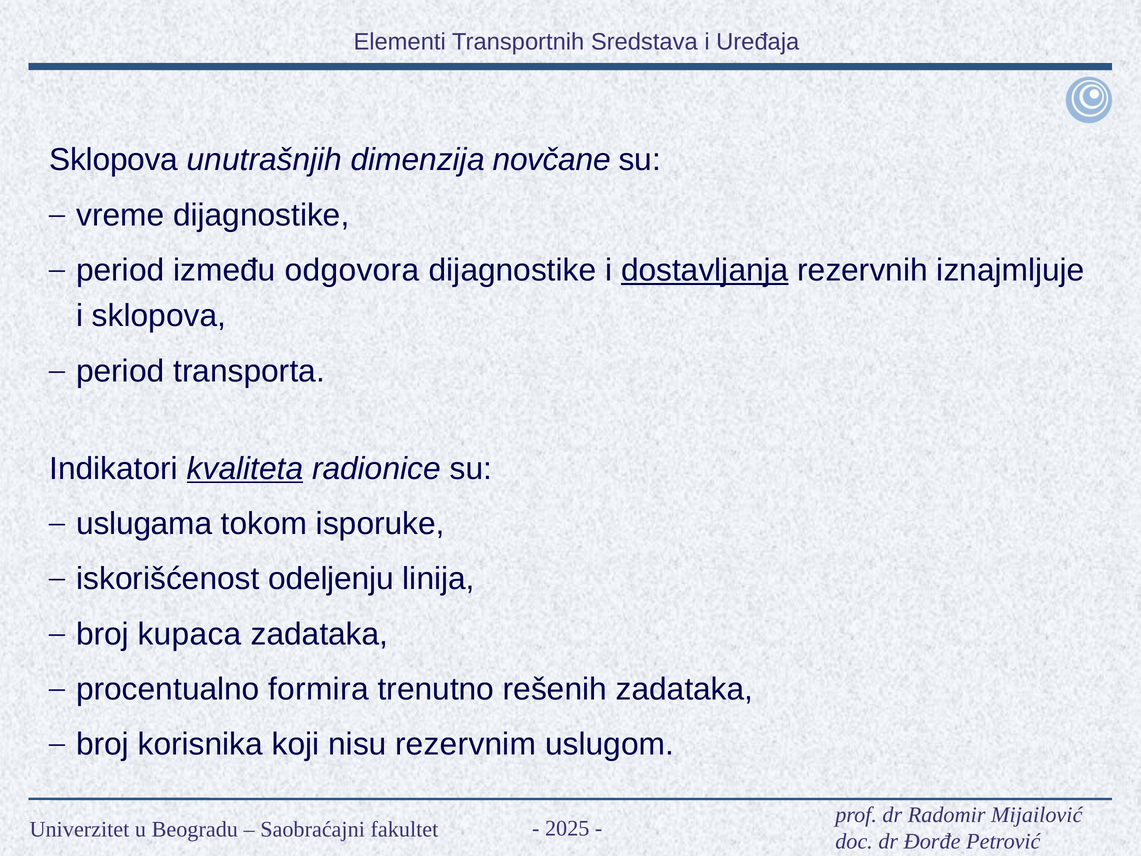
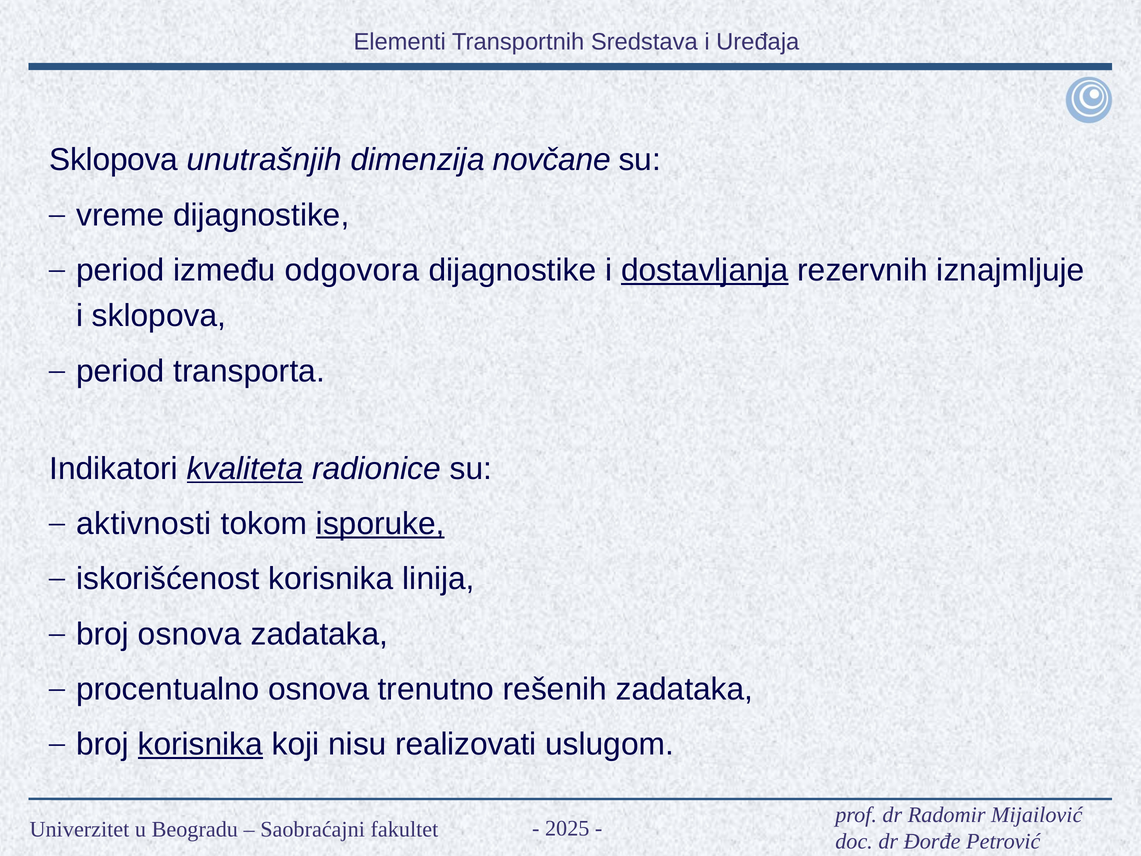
uslugama: uslugama -> aktivnosti (144, 524)
isporuke underline: none -> present (380, 524)
iskorišćenost odeljenju: odeljenju -> korisnika (331, 579)
broj kupaca: kupaca -> osnova (190, 634)
procentualno formira: formira -> osnova (319, 689)
korisnika underline: none -> present (200, 744)
rezervnim: rezervnim -> realizovati (466, 744)
